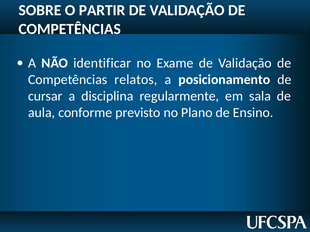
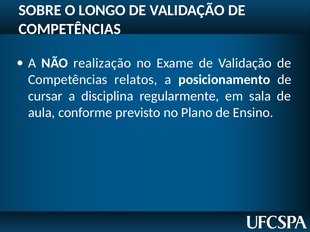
PARTIR: PARTIR -> LONGO (102, 10)
identificar: identificar -> realização (102, 63)
